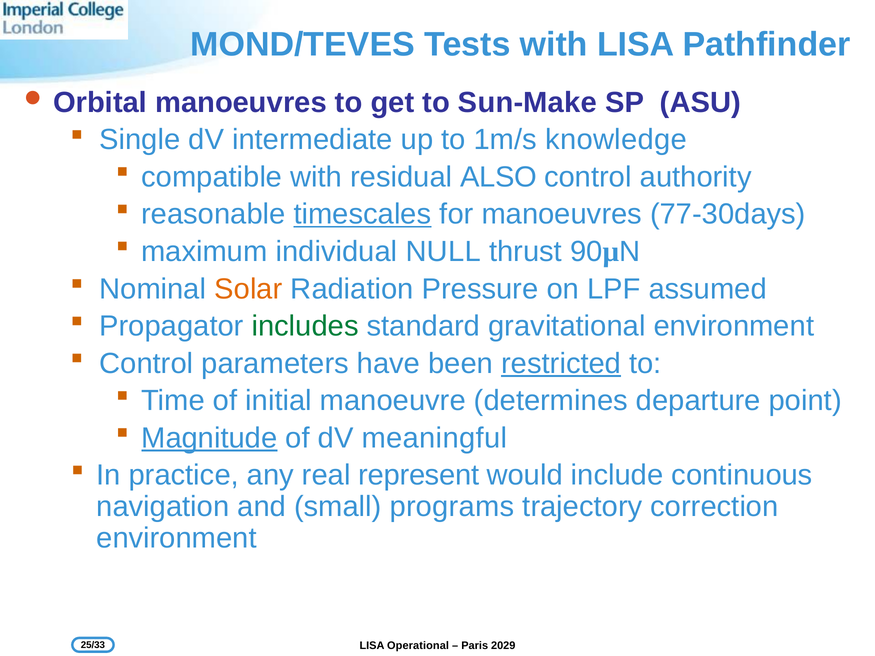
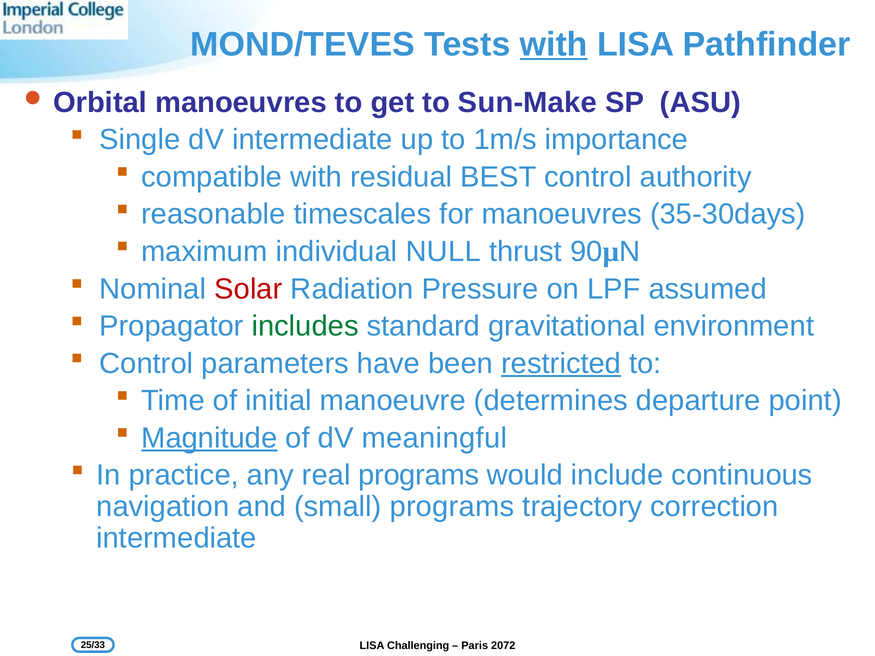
with underline: none -> present (554, 44)
knowledge: knowledge -> importance (616, 140)
ALSO: ALSO -> BEST (498, 177)
timescales underline: present -> none (362, 214)
77-30days: 77-30days -> 35-30days (728, 214)
Solar colour: orange -> red (248, 289)
real represent: represent -> programs (419, 476)
environment: environment -> intermediate (177, 539)
Operational: Operational -> Challenging (418, 646)
2029: 2029 -> 2072 (503, 646)
